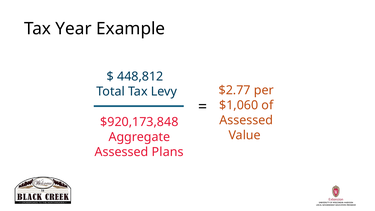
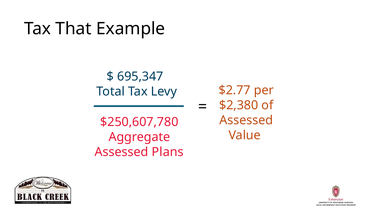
Year: Year -> That (74, 29)
448,812: 448,812 -> 695,347 (140, 76)
$1,060: $1,060 -> $2,380 (239, 105)
$920,173,848: $920,173,848 -> $250,607,780 (139, 122)
